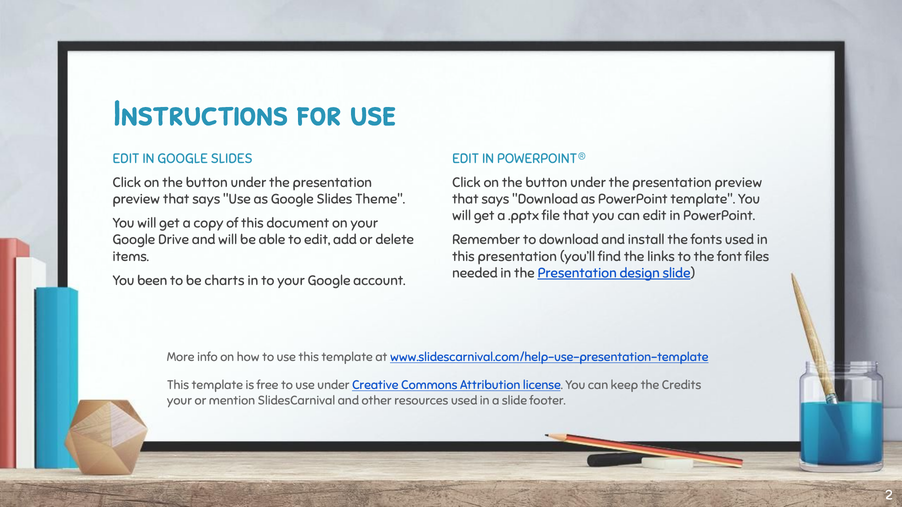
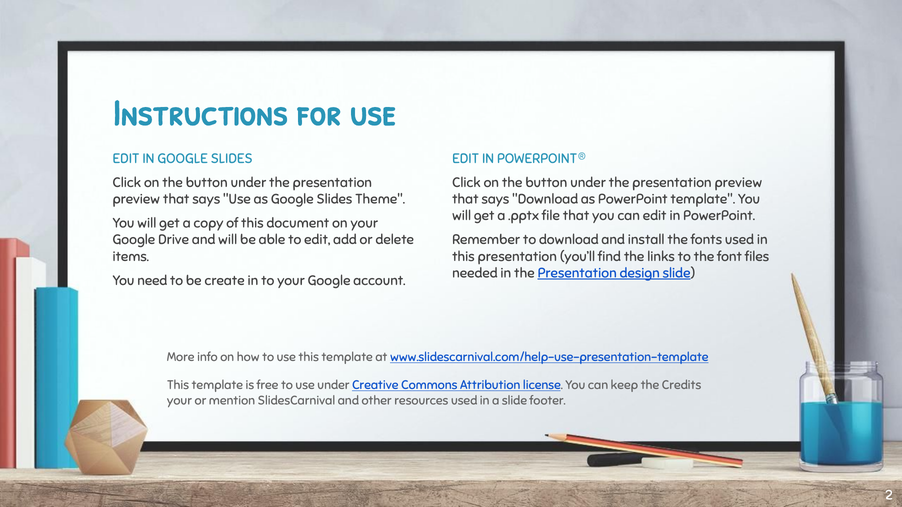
been: been -> need (152, 281)
charts: charts -> create (225, 281)
